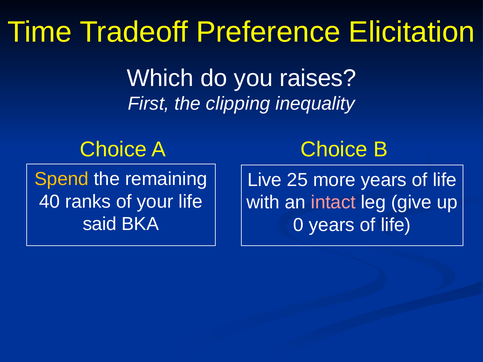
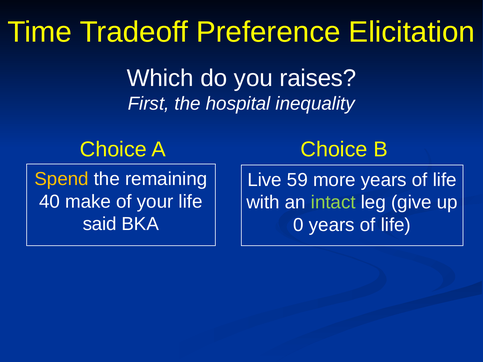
clipping: clipping -> hospital (238, 104)
25: 25 -> 59 (297, 180)
ranks: ranks -> make (88, 202)
intact colour: pink -> light green (333, 202)
